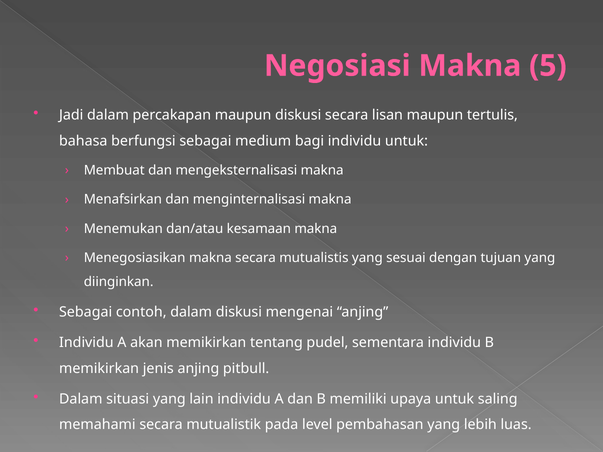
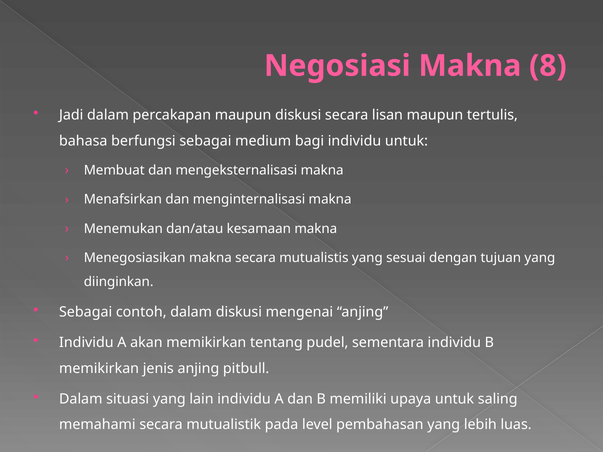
5: 5 -> 8 (548, 66)
